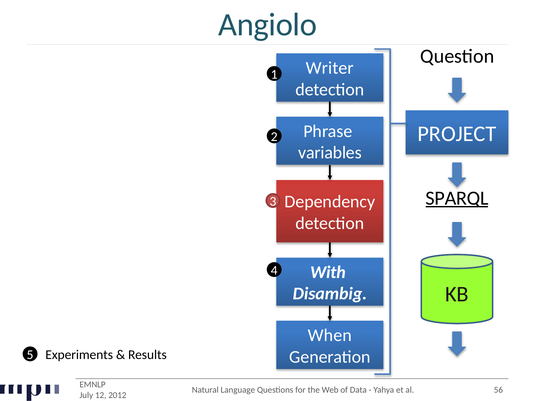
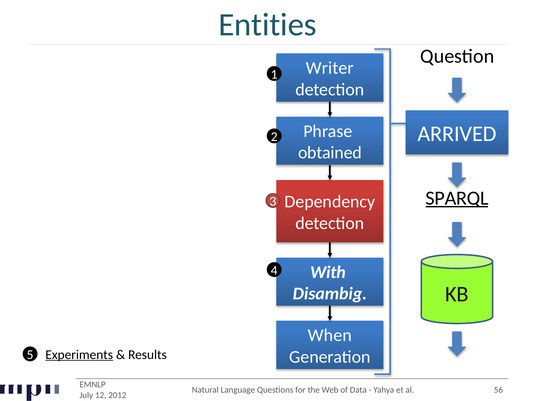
Angiolo: Angiolo -> Entities (267, 25)
PROJECT: PROJECT -> ARRIVED (457, 134)
variables: variables -> obtained (330, 153)
Experiments underline: none -> present (79, 355)
